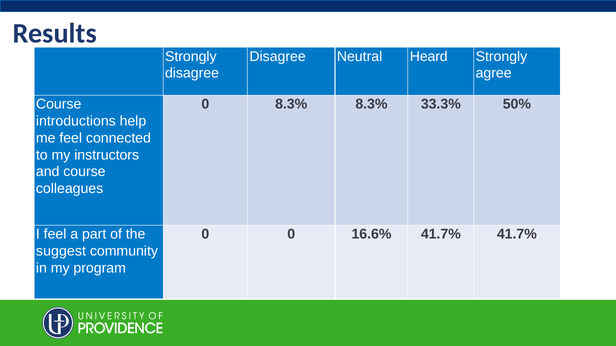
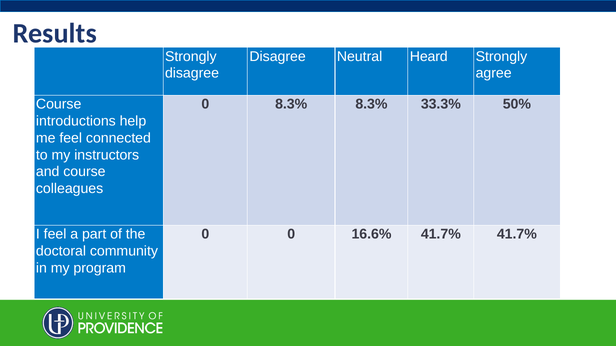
suggest: suggest -> doctoral (61, 252)
